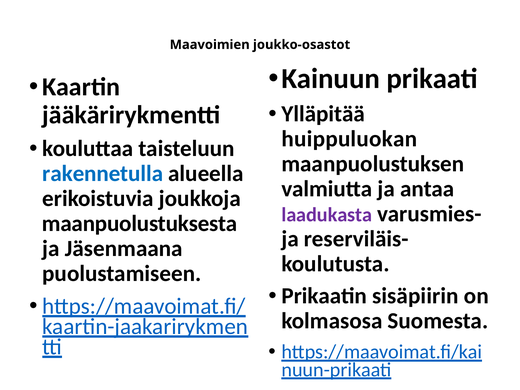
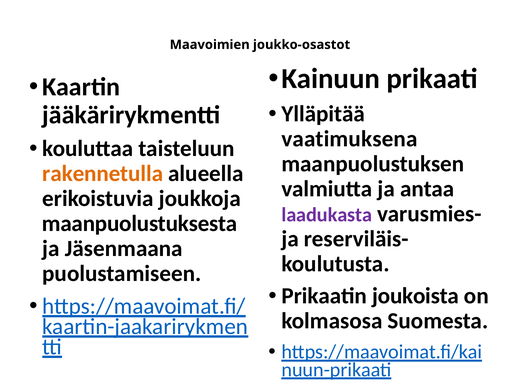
huippuluokan: huippuluokan -> vaatimuksena (349, 139)
rakennetulla colour: blue -> orange (103, 174)
sisäpiirin: sisäpiirin -> joukoista (416, 296)
